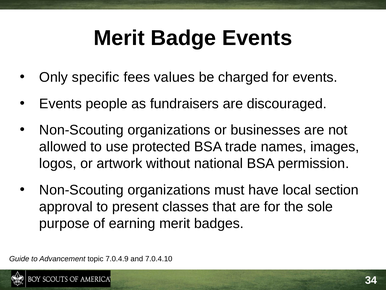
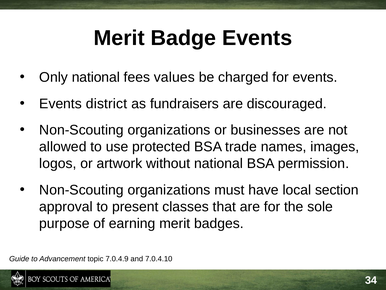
Only specific: specific -> national (96, 77)
people: people -> district (107, 104)
